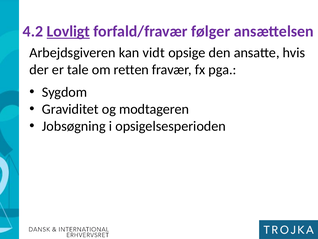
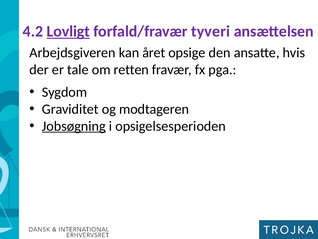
følger: følger -> tyveri (211, 31)
vidt: vidt -> året (154, 53)
Jobsøgning underline: none -> present (74, 126)
